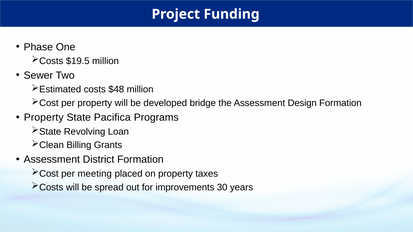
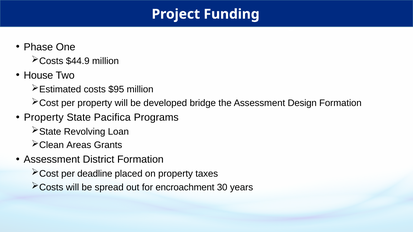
$19.5: $19.5 -> $44.9 (78, 61)
Sewer: Sewer -> House (38, 76)
$48: $48 -> $95 (116, 90)
Billing: Billing -> Areas (79, 145)
meeting: meeting -> deadline (95, 174)
improvements: improvements -> encroachment (185, 187)
